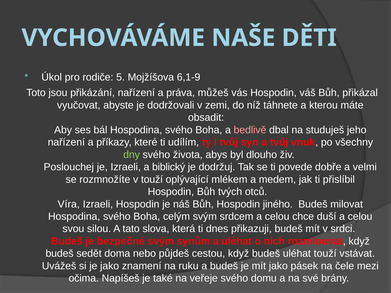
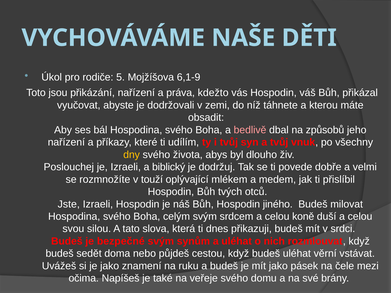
můžeš: můžeš -> kdežto (213, 93)
studuješ: studuješ -> způsobů (325, 130)
dny colour: light green -> yellow (132, 155)
Víra: Víra -> Jste (69, 204)
chce: chce -> koně (303, 217)
uléhat touží: touží -> věrní (325, 254)
